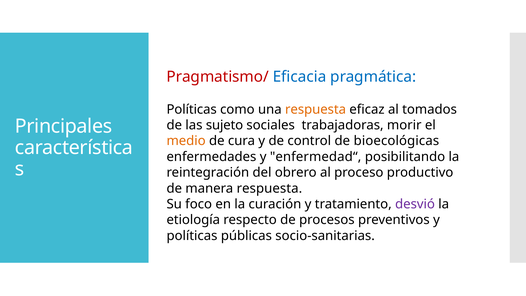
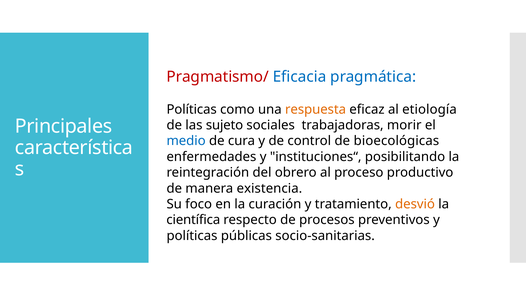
tomados: tomados -> etiología (429, 109)
medio colour: orange -> blue (186, 141)
enfermedad“: enfermedad“ -> instituciones“ (316, 157)
manera respuesta: respuesta -> existencia (269, 188)
desvió colour: purple -> orange (415, 204)
etiología: etiología -> científica (193, 220)
